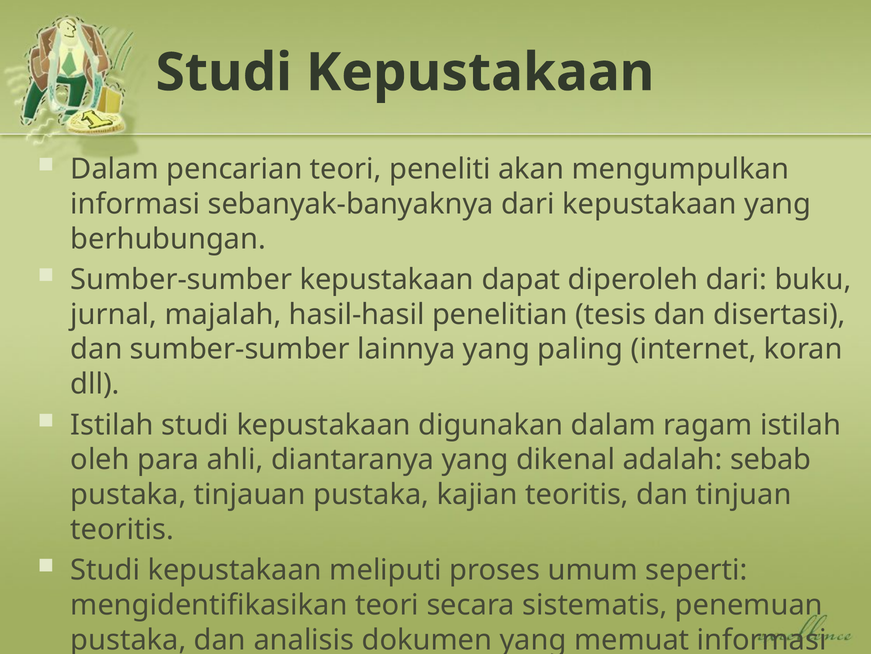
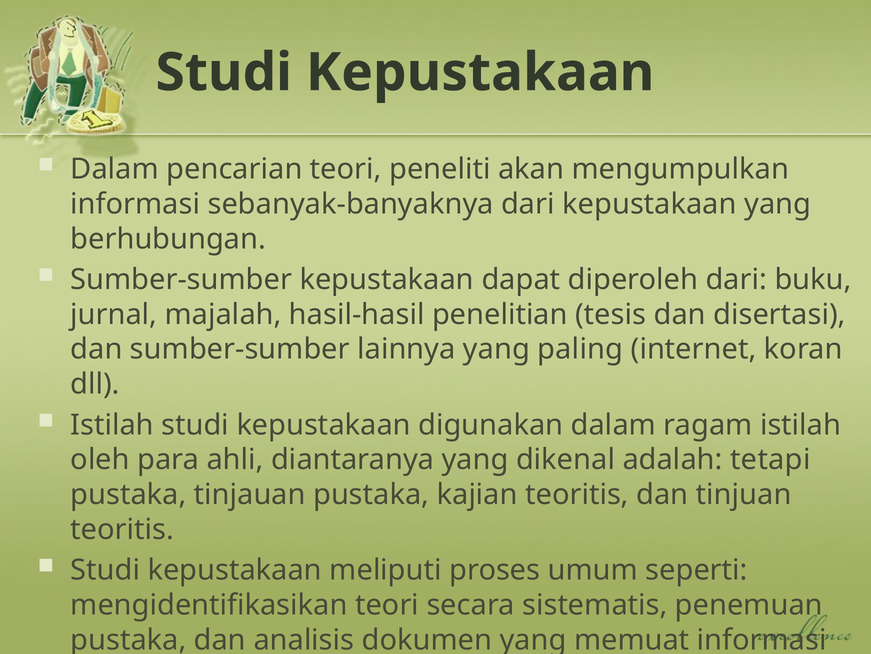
sebab: sebab -> tetapi (770, 459)
